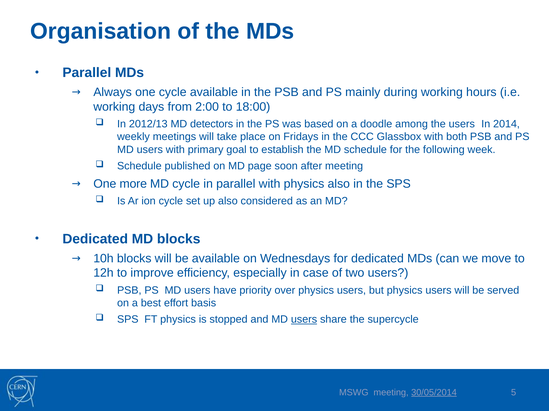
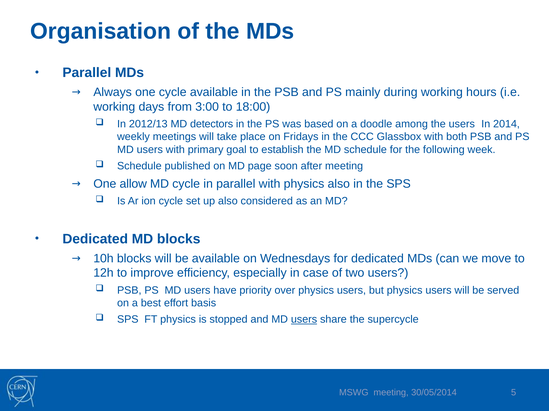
2:00: 2:00 -> 3:00 (207, 107)
more: more -> allow (133, 184)
30/05/2014 underline: present -> none (434, 393)
